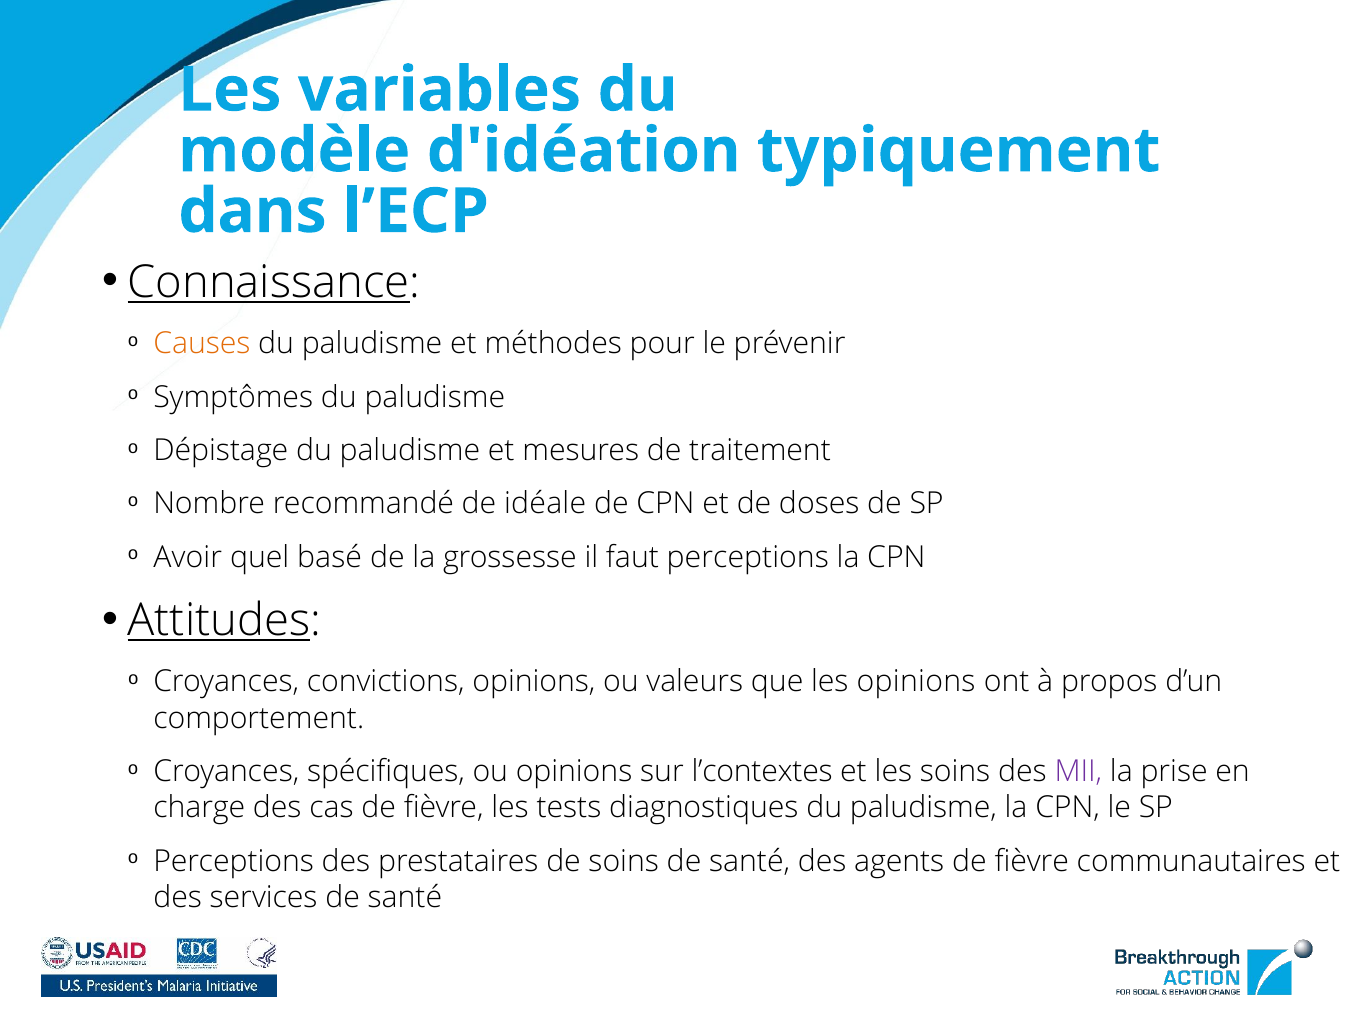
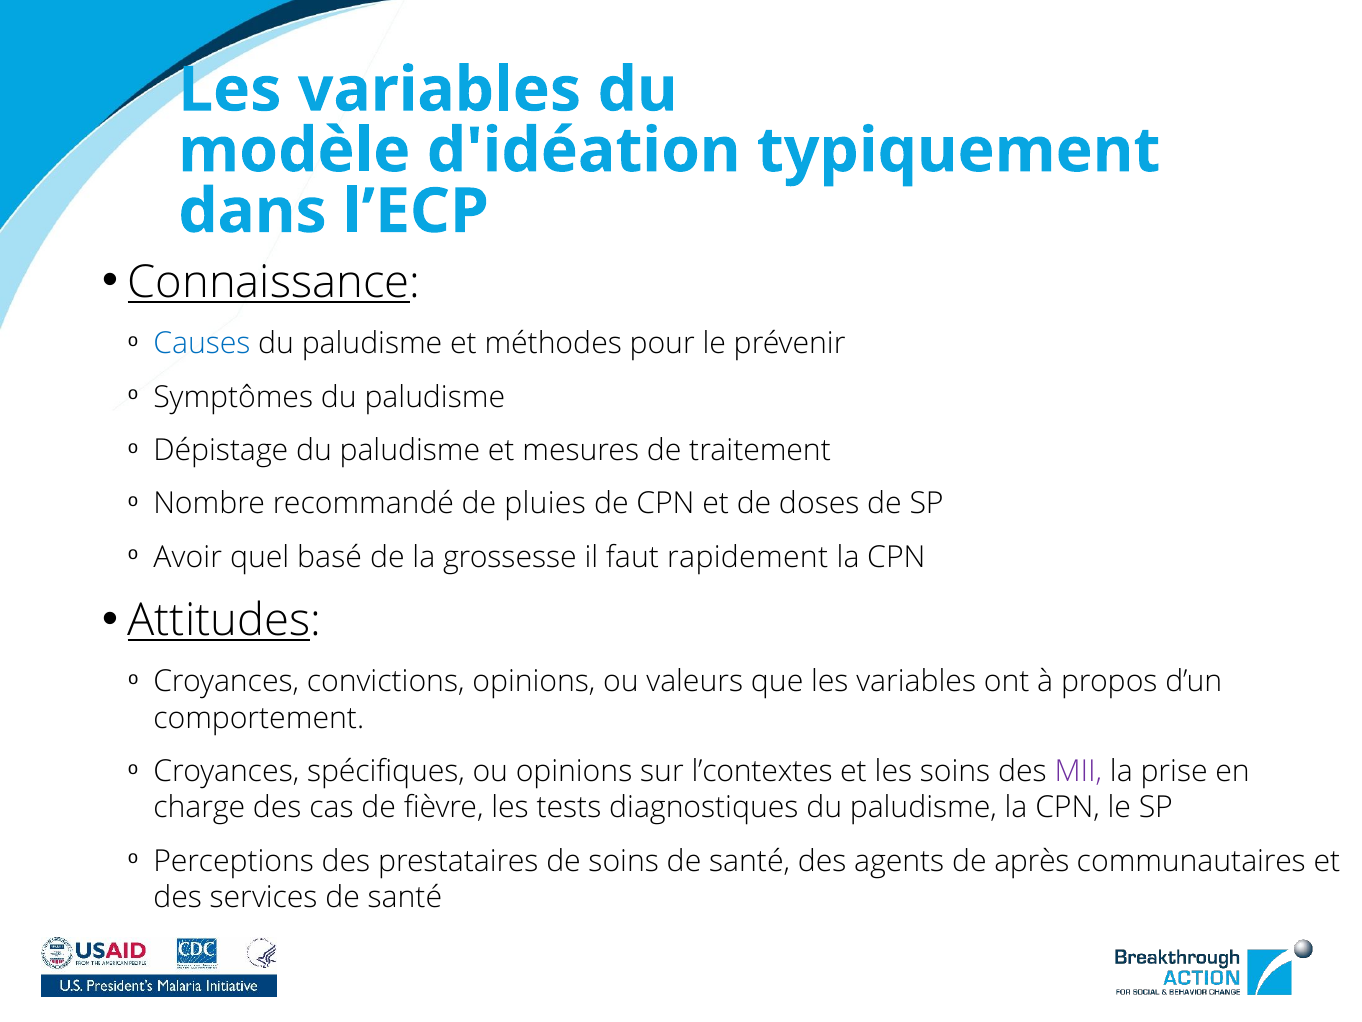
Causes colour: orange -> blue (202, 344)
idéale: idéale -> pluies (545, 503)
faut perceptions: perceptions -> rapidement (748, 557)
que les opinions: opinions -> variables (916, 682)
agents de fièvre: fièvre -> après (1032, 861)
